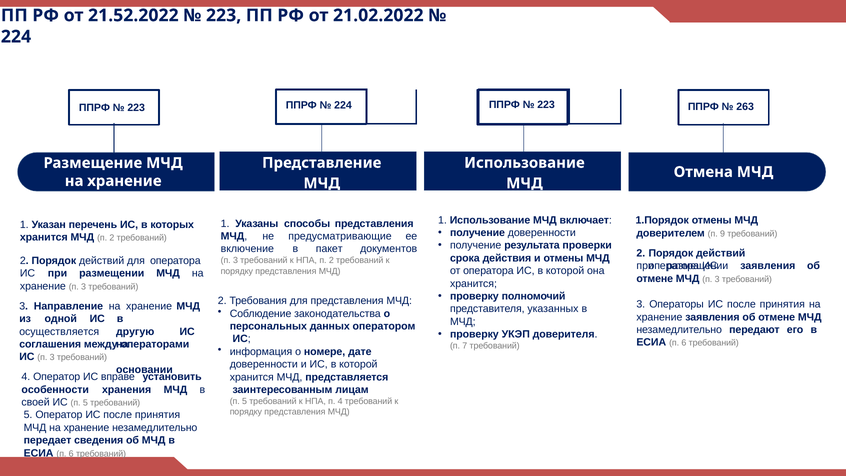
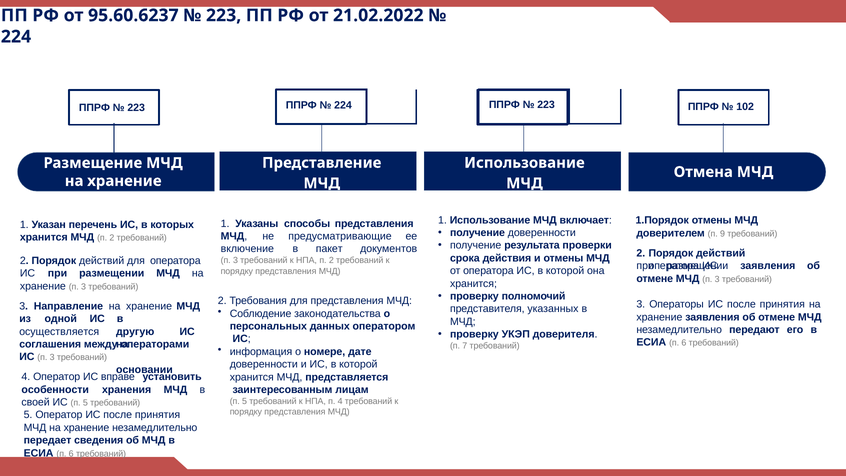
21.52.2022: 21.52.2022 -> 95.60.6237 (133, 15)
263: 263 -> 102 (745, 107)
